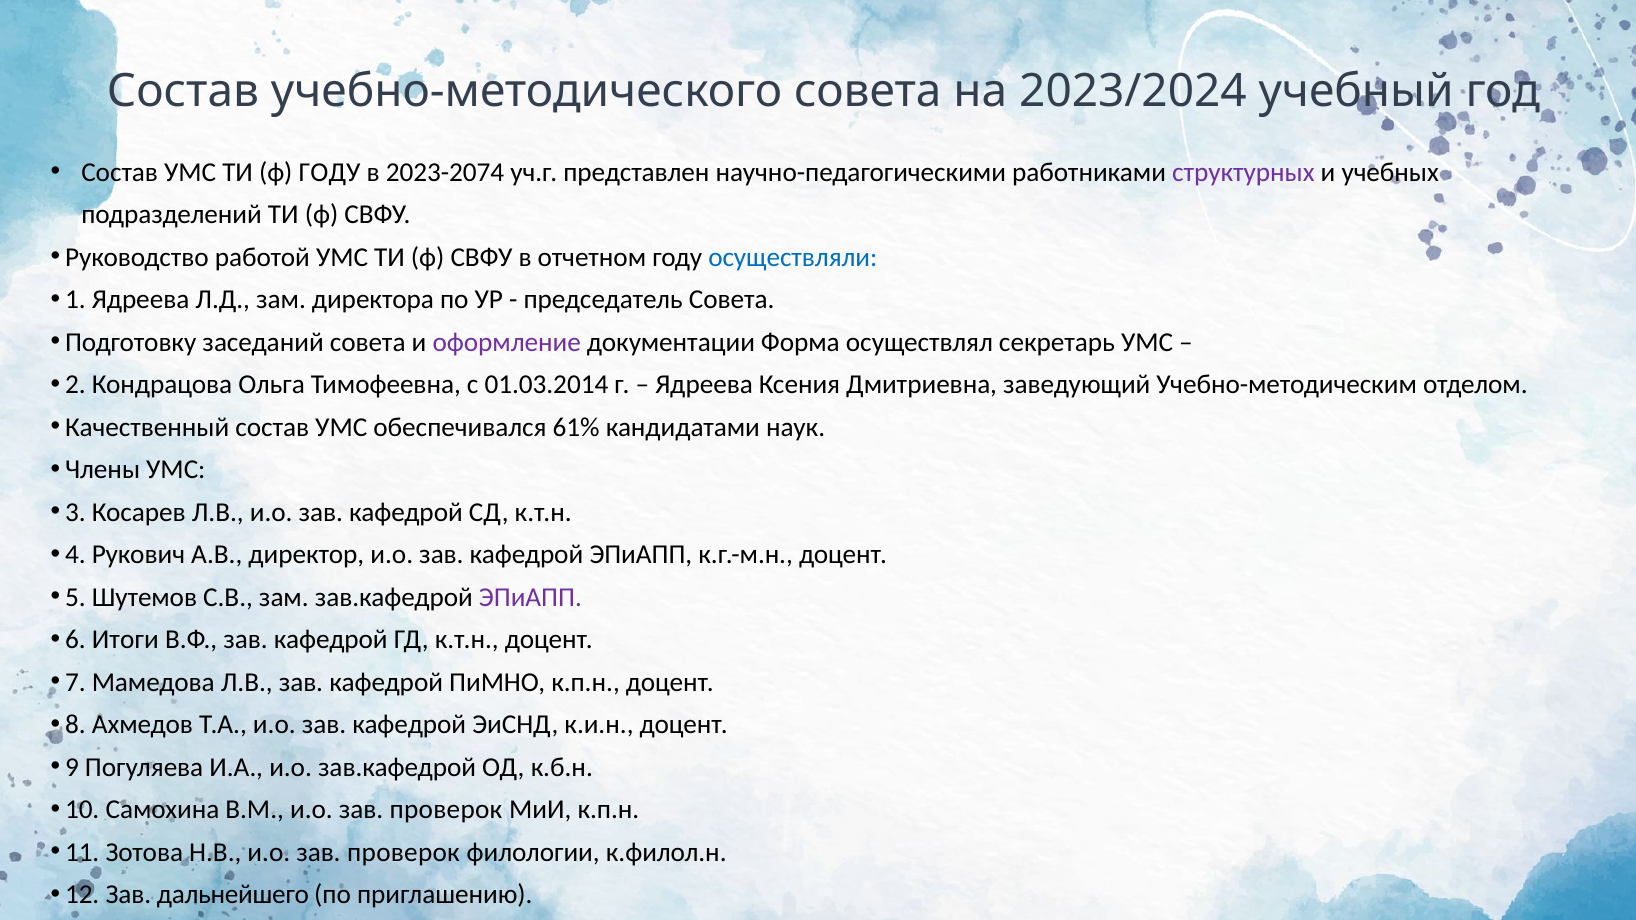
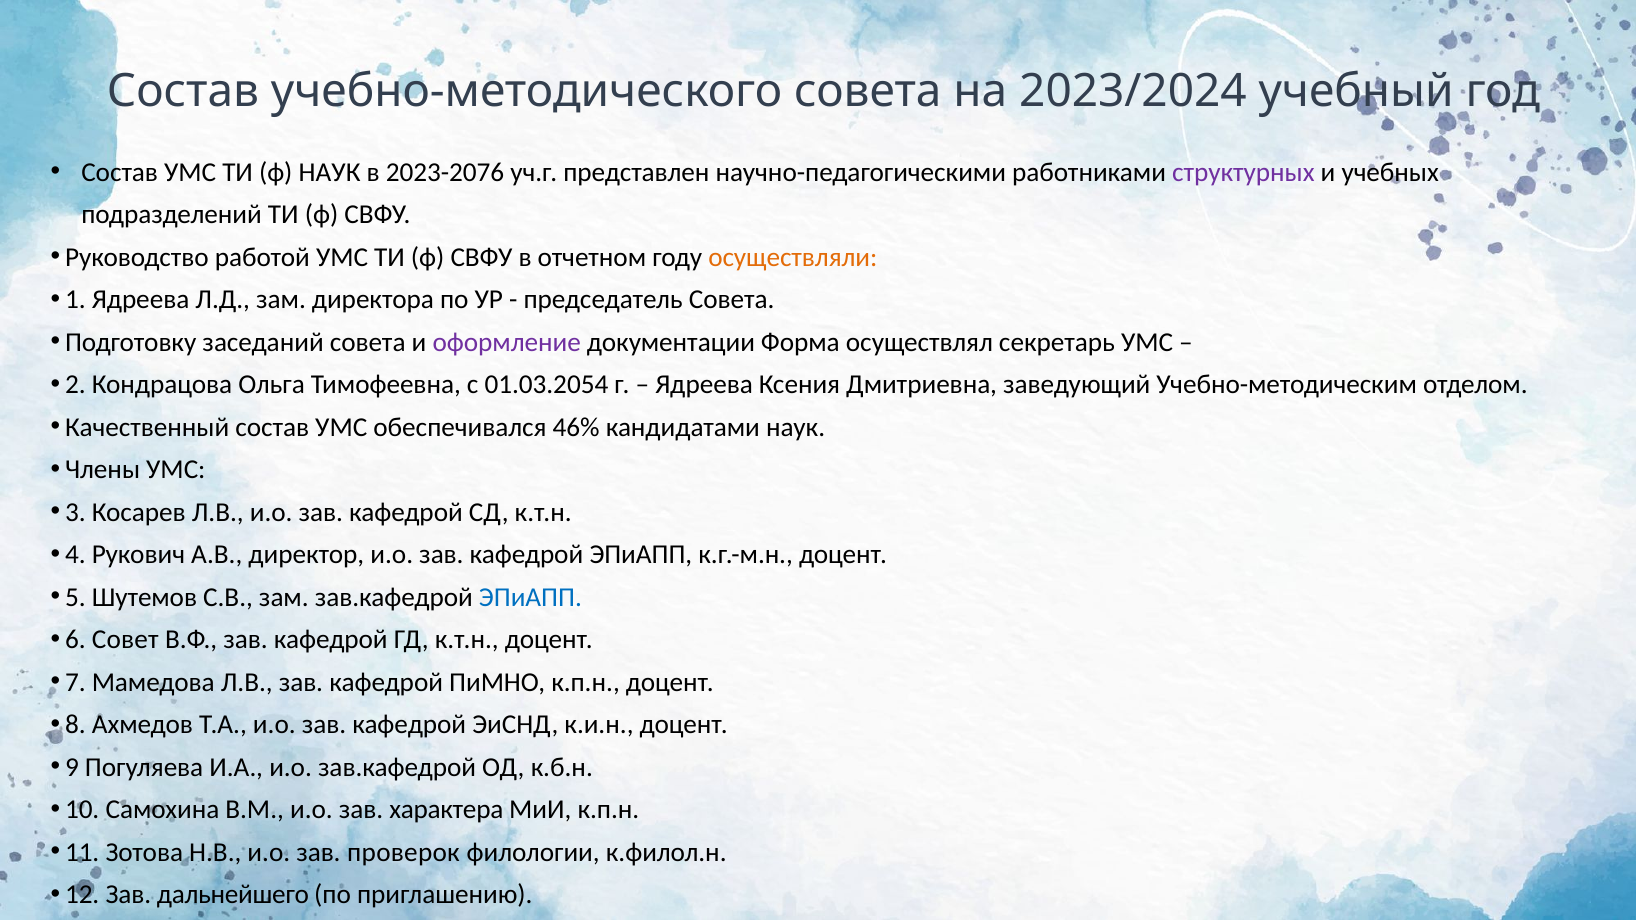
ф ГОДУ: ГОДУ -> НАУК (330, 172)
2023-2074: 2023-2074 -> 2023-2076 (445, 172)
осуществляли colour: blue -> orange (793, 257)
01.03.2014: 01.03.2014 -> 01.03.2054 (546, 385)
61%: 61% -> 46% (576, 427)
ЭПиАПП colour: purple -> blue (530, 597)
Итоги: Итоги -> Совет (125, 640)
В.М и.о зав проверок: проверок -> характера (446, 810)
